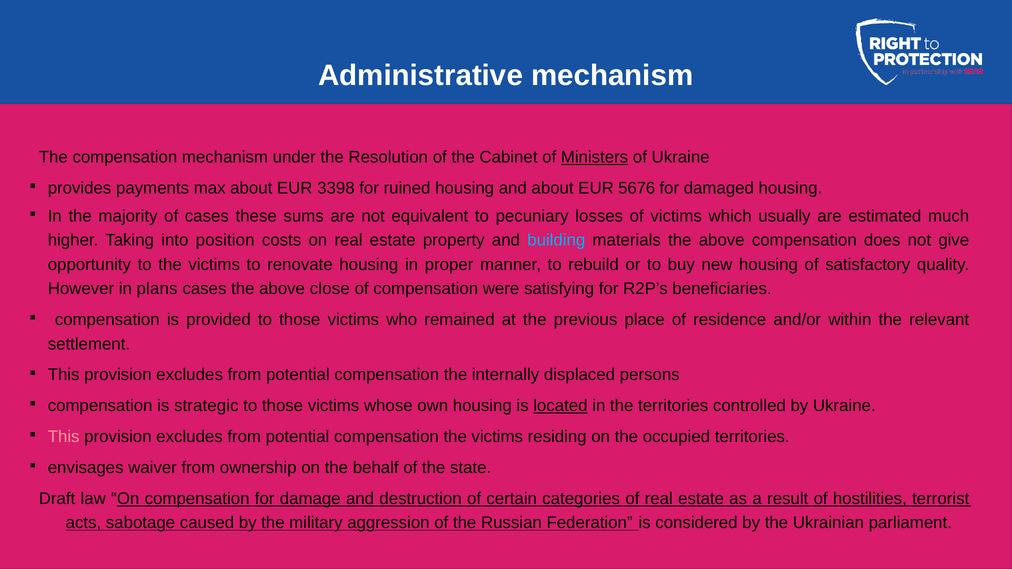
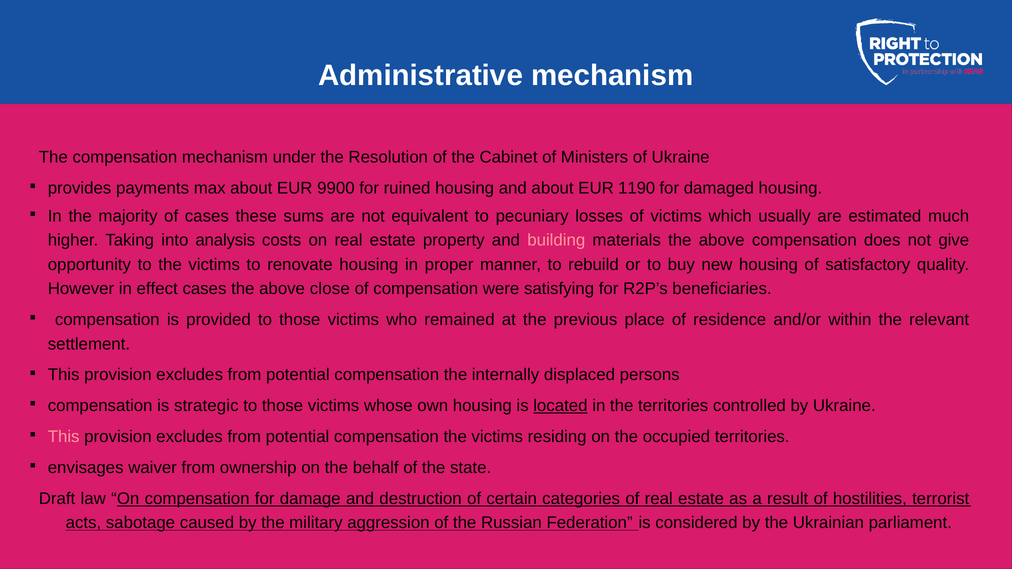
Ministers underline: present -> none (595, 157)
3398: 3398 -> 9900 (336, 188)
5676: 5676 -> 1190 (637, 188)
position: position -> analysis (225, 240)
building colour: light blue -> pink (556, 240)
plans: plans -> effect (157, 289)
